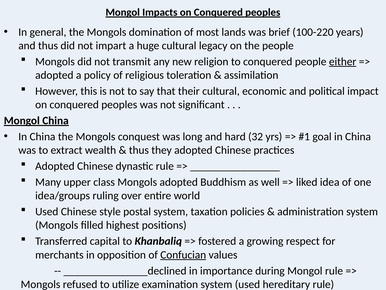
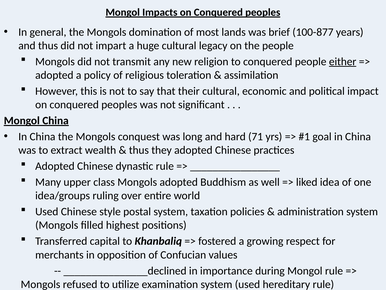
100-220: 100-220 -> 100-877 (313, 32)
32: 32 -> 71 (256, 136)
Confucian underline: present -> none (183, 254)
